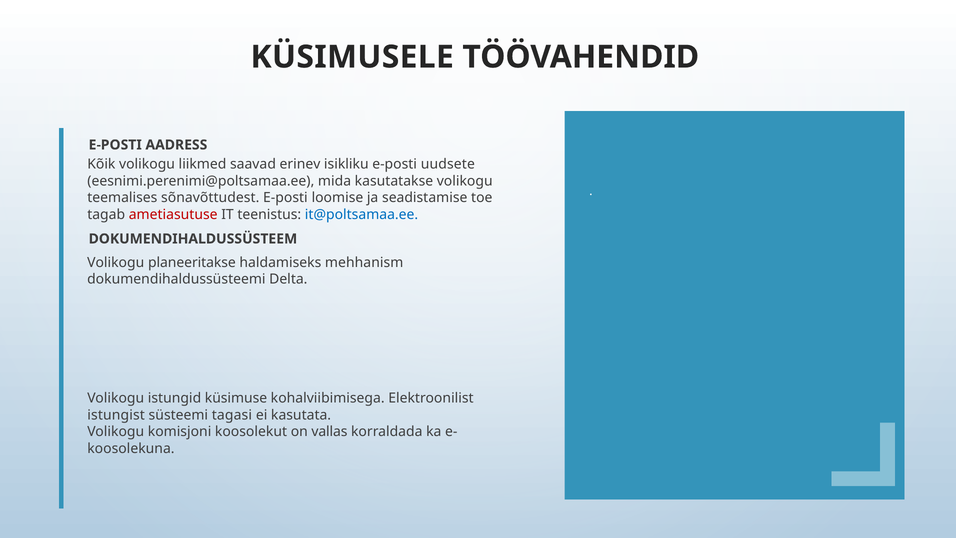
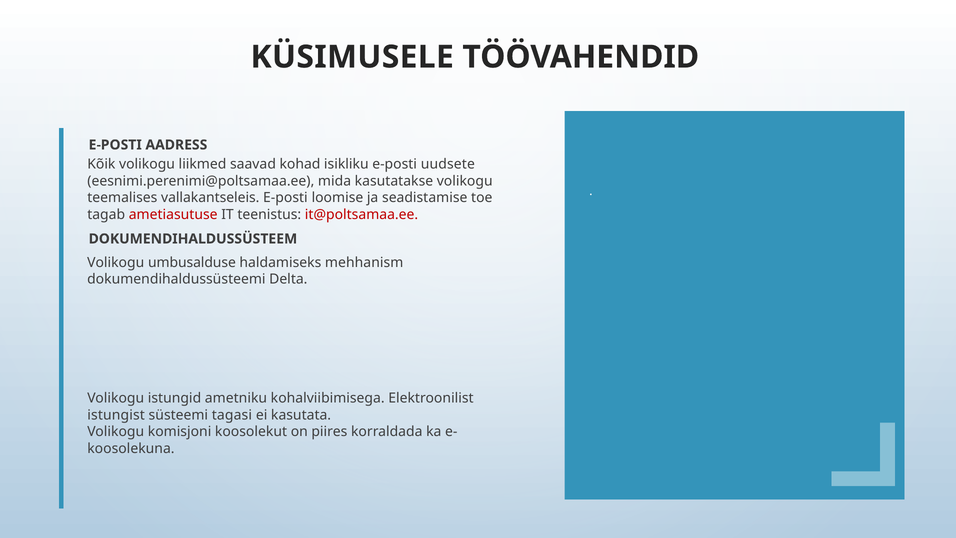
erinev: erinev -> kohad (300, 164)
sõnavõttudest: sõnavõttudest -> vallakantseleis (210, 198)
it@poltsamaa.ee colour: blue -> red (362, 214)
planeeritakse: planeeritakse -> umbusalduse (192, 262)
küsimuse: küsimuse -> ametniku (236, 398)
vallas: vallas -> piires (329, 432)
